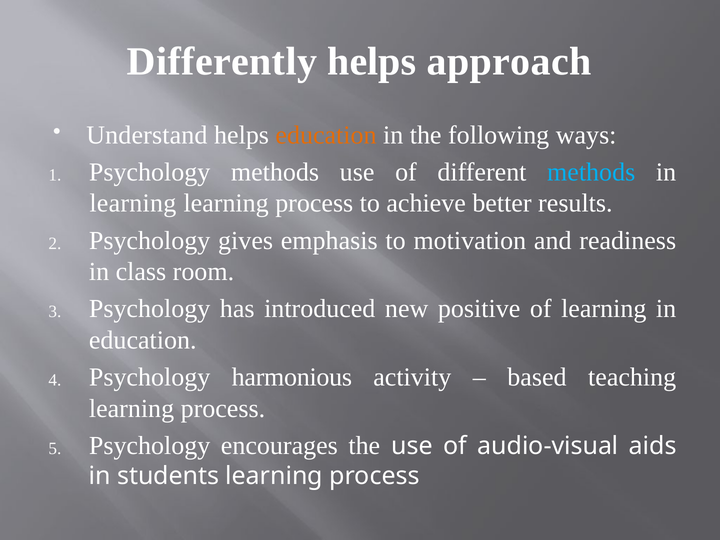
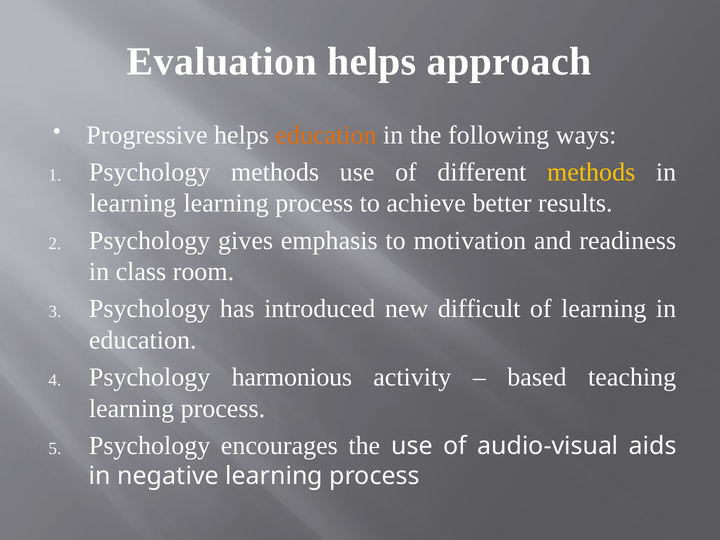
Differently: Differently -> Evaluation (222, 62)
Understand: Understand -> Progressive (147, 135)
methods colour: light blue -> yellow (591, 172)
positive: positive -> difficult (479, 309)
students: students -> negative (168, 476)
